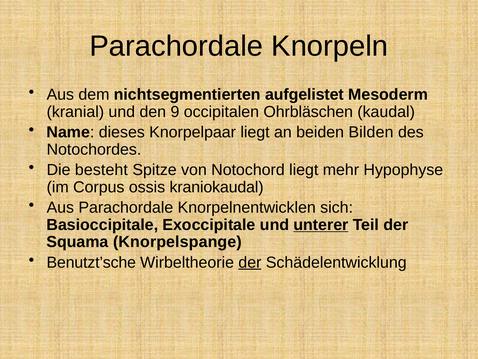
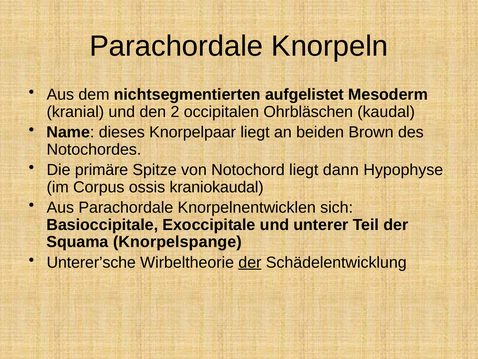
9: 9 -> 2 (175, 112)
Bilden: Bilden -> Brown (371, 132)
besteht: besteht -> primäre (102, 170)
mehr: mehr -> dann (341, 170)
unterer underline: present -> none (321, 225)
Benutzt’sche: Benutzt’sche -> Unterer’sche (91, 262)
